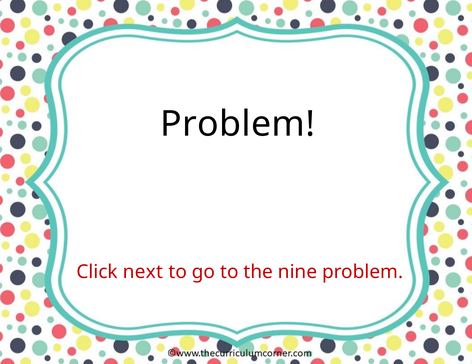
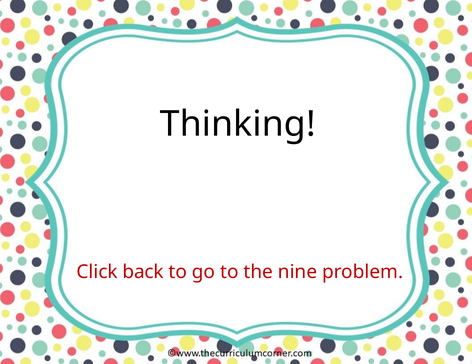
Problem: Problem -> Thinking (238, 124)
next: next -> back (143, 272)
